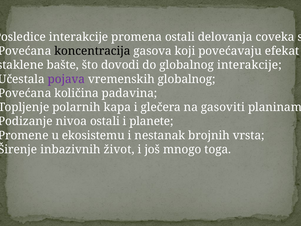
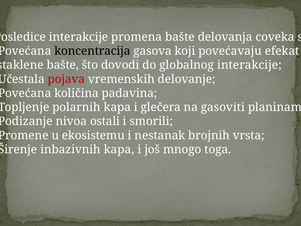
promena ostali: ostali -> bašte (180, 37)
pojava colour: purple -> red (66, 79)
vremenskih globalnog: globalnog -> delovanje (187, 79)
planete: planete -> smorili (151, 121)
inbazivnih život: život -> kapa (119, 149)
